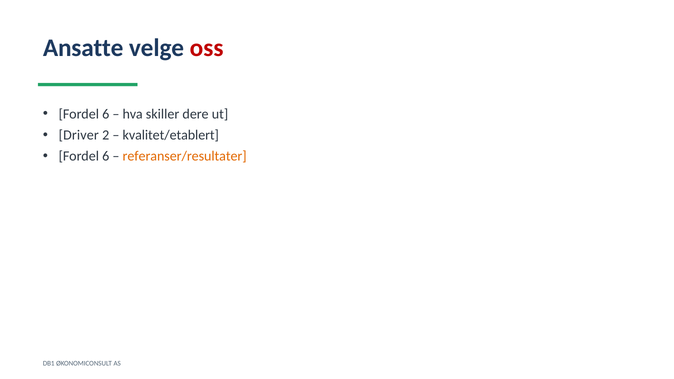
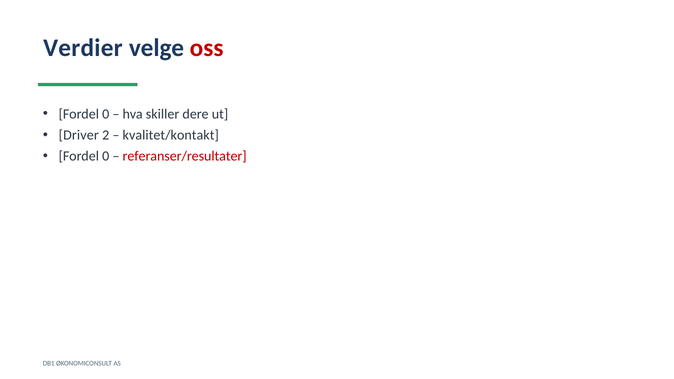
Ansatte: Ansatte -> Verdier (83, 48)
6: 6 -> 0 (106, 114)
kvalitet/etablert: kvalitet/etablert -> kvalitet/kontakt (171, 135)
6: 6 -> 0 (106, 156)
referanser/resultater colour: orange -> red (185, 156)
